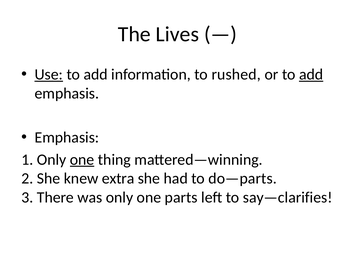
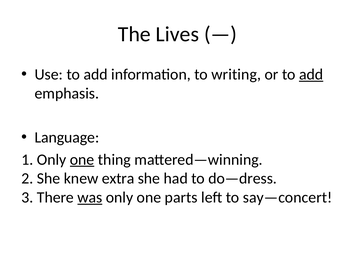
Use underline: present -> none (49, 74)
rushed: rushed -> writing (236, 74)
Emphasis: Emphasis -> Language (67, 138)
do—parts: do—parts -> do—dress (243, 179)
was underline: none -> present (90, 198)
say—clarifies: say—clarifies -> say—concert (288, 198)
